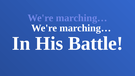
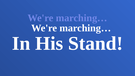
Battle: Battle -> Stand (95, 43)
